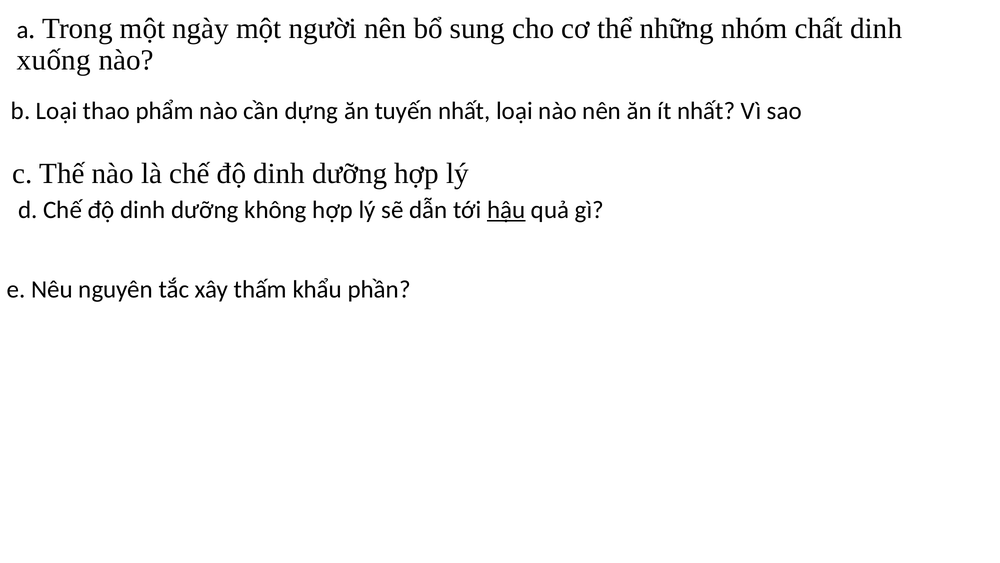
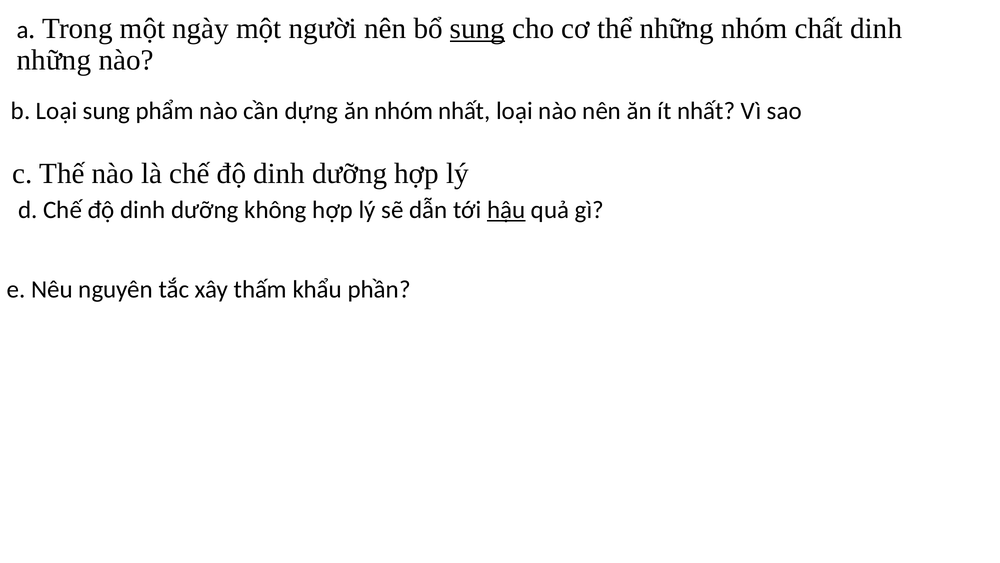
sung underline: none -> present (477, 29)
xuống: xuống -> những (54, 60)
Loại thao: thao -> sung (107, 111)
ăn tuyến: tuyến -> nhóm (404, 111)
